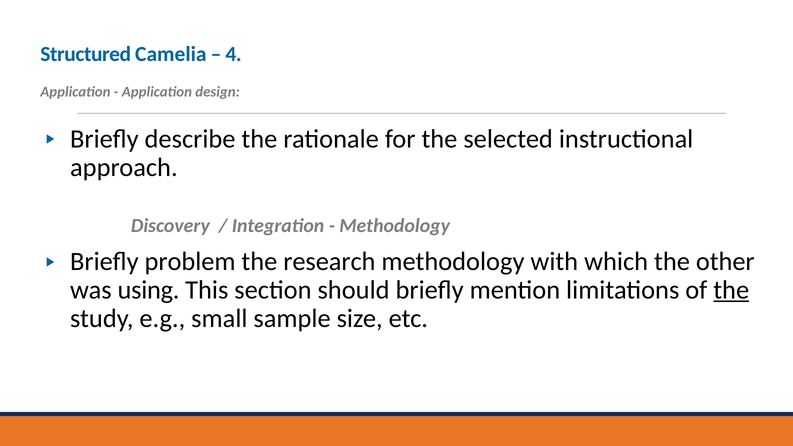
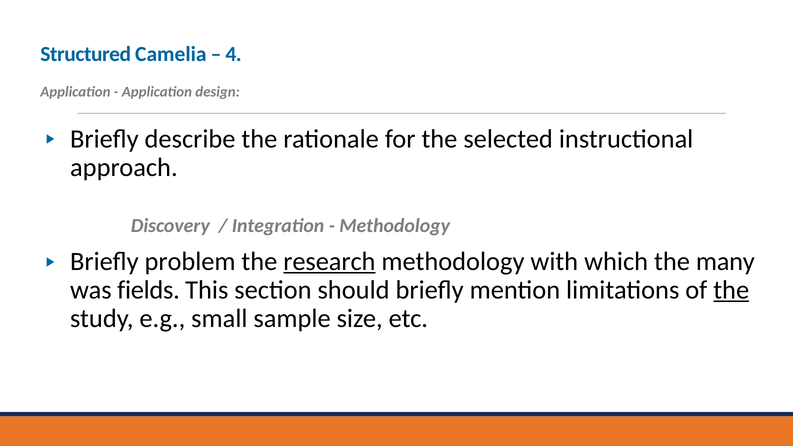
research underline: none -> present (329, 261)
other: other -> many (725, 261)
using: using -> fields (149, 290)
